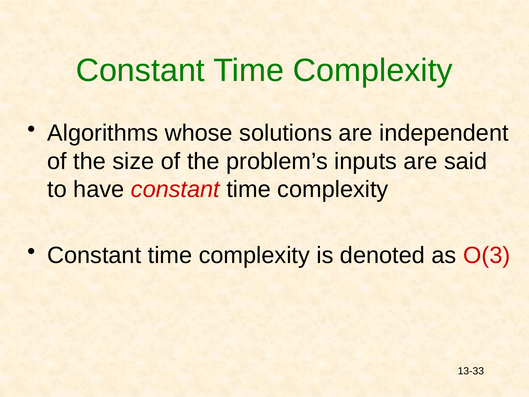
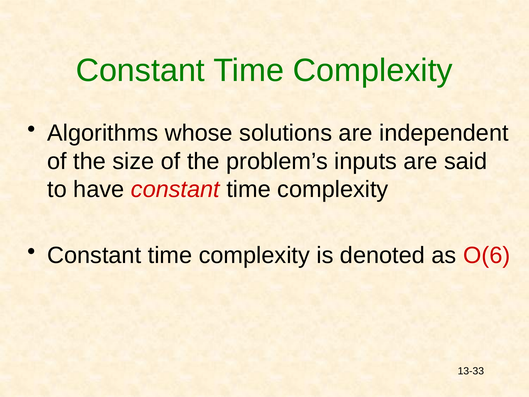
O(3: O(3 -> O(6 (487, 255)
